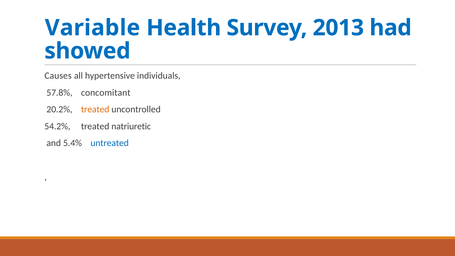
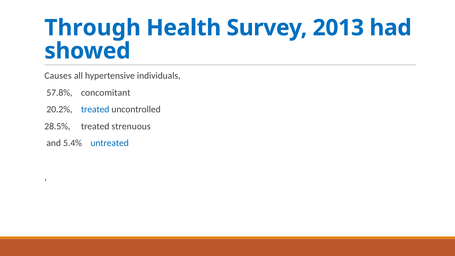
Variable: Variable -> Through (93, 28)
treated colour: orange -> blue (95, 109)
54.2%: 54.2% -> 28.5% (57, 126)
natriuretic: natriuretic -> strenuous (131, 126)
